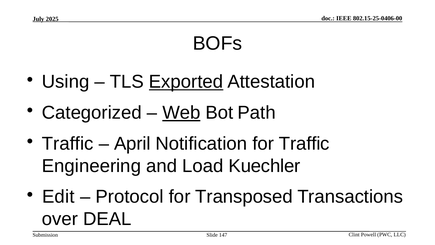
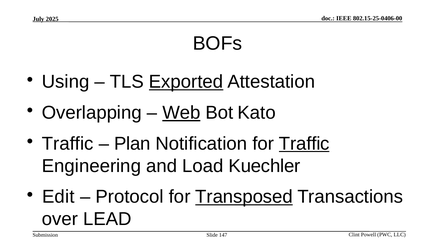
Categorized: Categorized -> Overlapping (92, 113)
Path: Path -> Kato (257, 113)
April: April -> Plan (132, 143)
Traffic underline: none -> present (304, 143)
Transposed underline: none -> present (244, 196)
DEAL: DEAL -> LEAD (107, 219)
